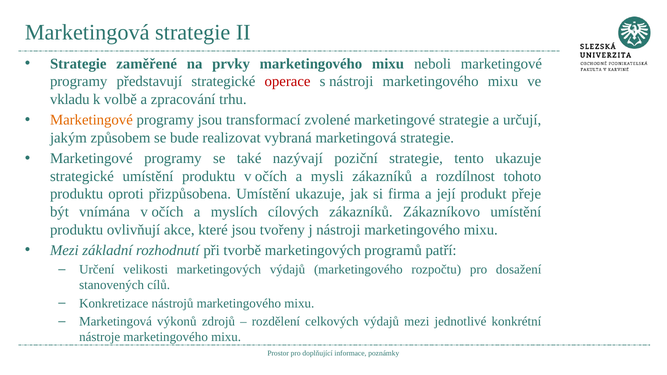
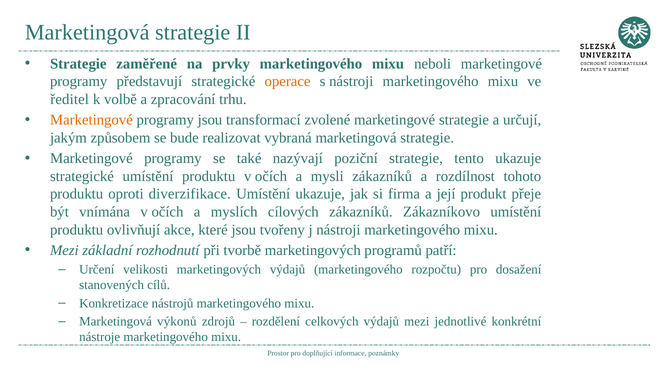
operace colour: red -> orange (288, 82)
vkladu: vkladu -> ředitel (70, 99)
přizpůsobena: přizpůsobena -> diverzifikace (190, 194)
